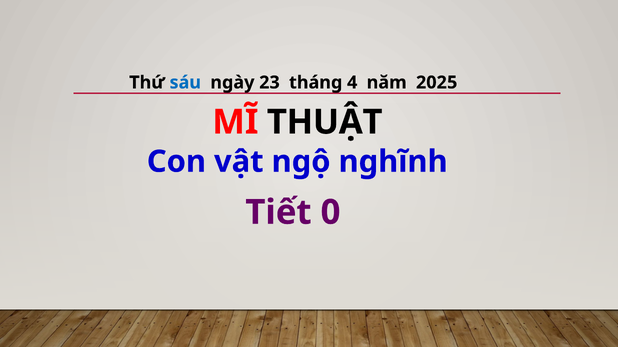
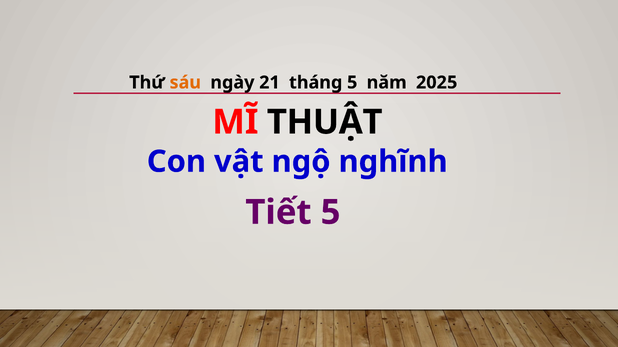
sáu colour: blue -> orange (185, 83)
23: 23 -> 21 (269, 83)
tháng 4: 4 -> 5 (352, 83)
Tiết 0: 0 -> 5 (331, 213)
